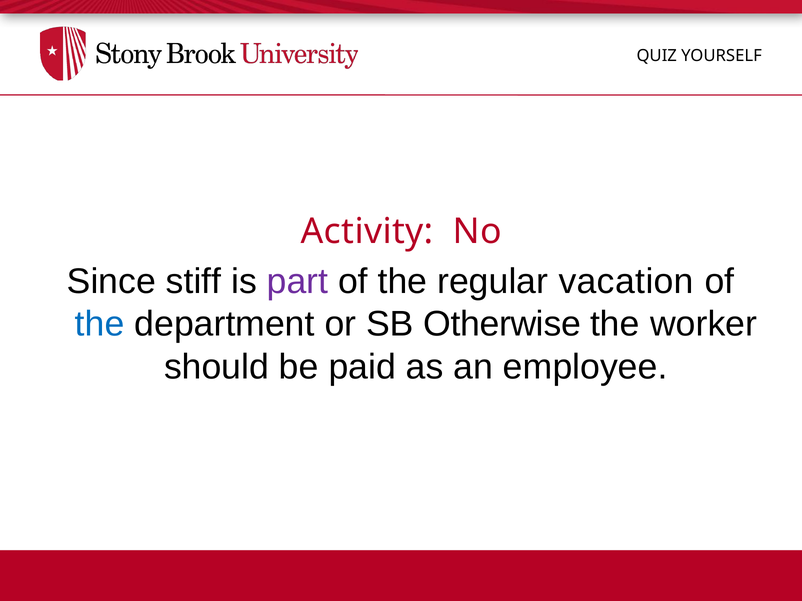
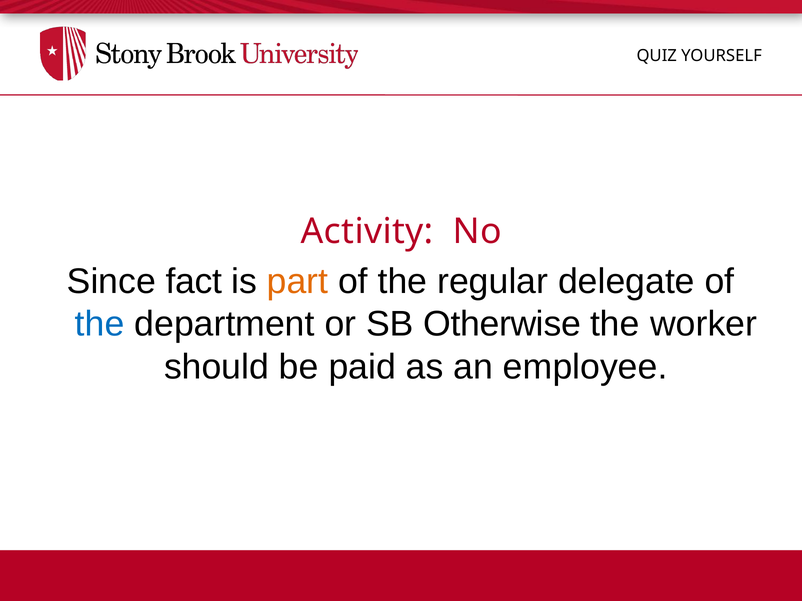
stiff: stiff -> fact (194, 282)
part colour: purple -> orange (297, 282)
vacation: vacation -> delegate (626, 282)
